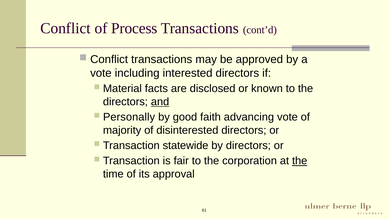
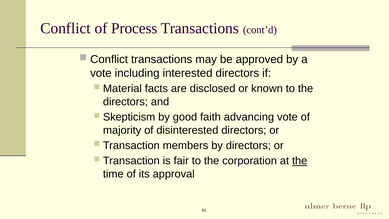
and underline: present -> none (160, 102)
Personally: Personally -> Skepticism (129, 117)
statewide: statewide -> members (186, 145)
